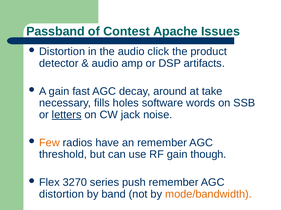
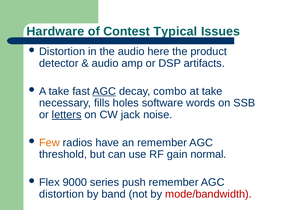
Passband: Passband -> Hardware (55, 32)
Apache: Apache -> Typical (175, 32)
click: click -> here (158, 52)
A gain: gain -> take (59, 92)
AGC underline: none -> present (104, 92)
around: around -> combo (170, 92)
though: though -> normal (208, 155)
3270: 3270 -> 9000 (75, 183)
mode/bandwidth colour: orange -> red (208, 195)
